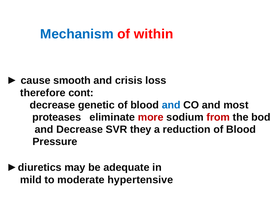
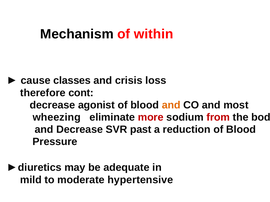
Mechanism colour: blue -> black (77, 34)
smooth: smooth -> classes (72, 81)
genetic: genetic -> agonist (96, 105)
and colour: blue -> orange (171, 105)
proteases: proteases -> wheezing (57, 118)
they: they -> past (141, 130)
